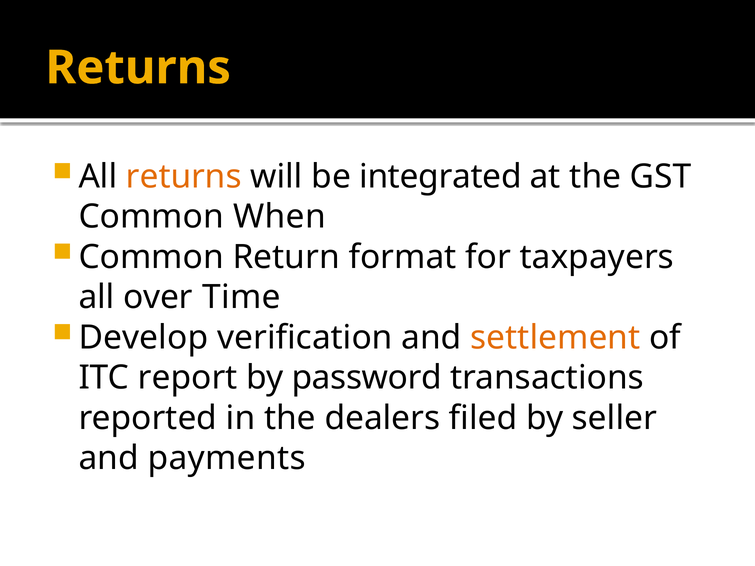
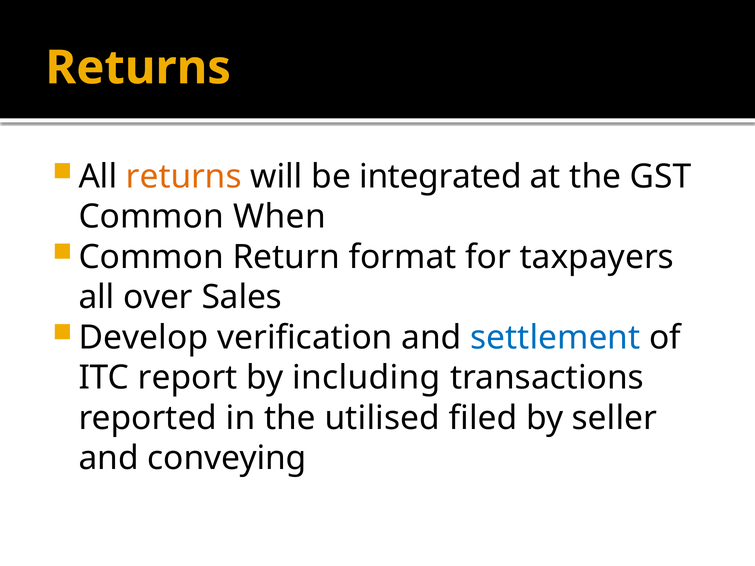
Time: Time -> Sales (242, 297)
settlement colour: orange -> blue (555, 338)
password: password -> including (366, 378)
dealers: dealers -> utilised (382, 418)
payments: payments -> conveying (227, 459)
